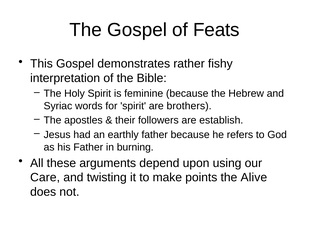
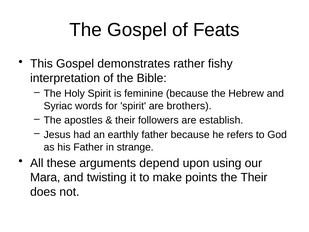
burning: burning -> strange (135, 147)
Care: Care -> Mara (45, 177)
the Alive: Alive -> Their (254, 177)
